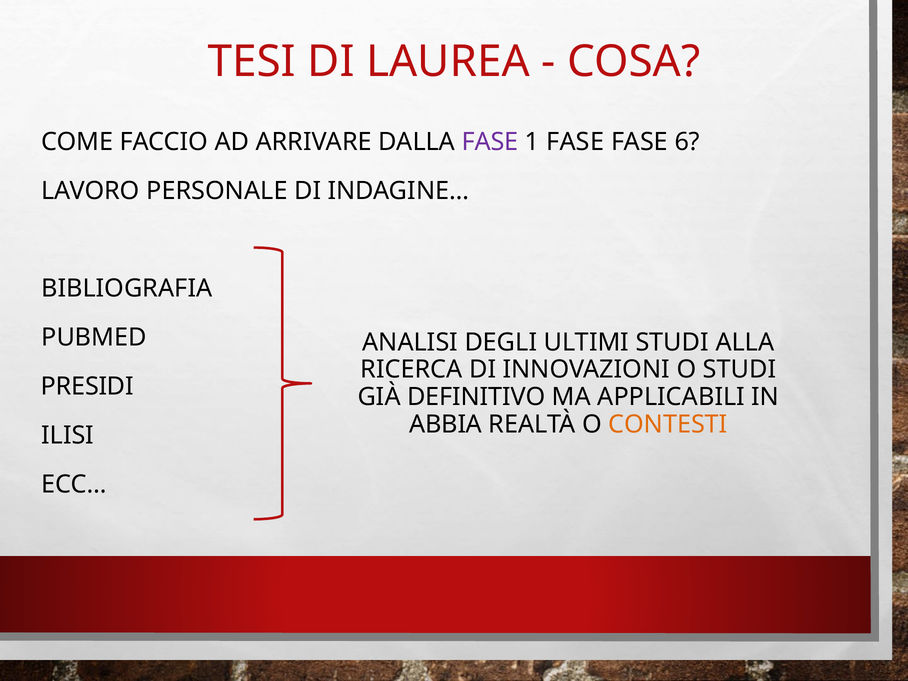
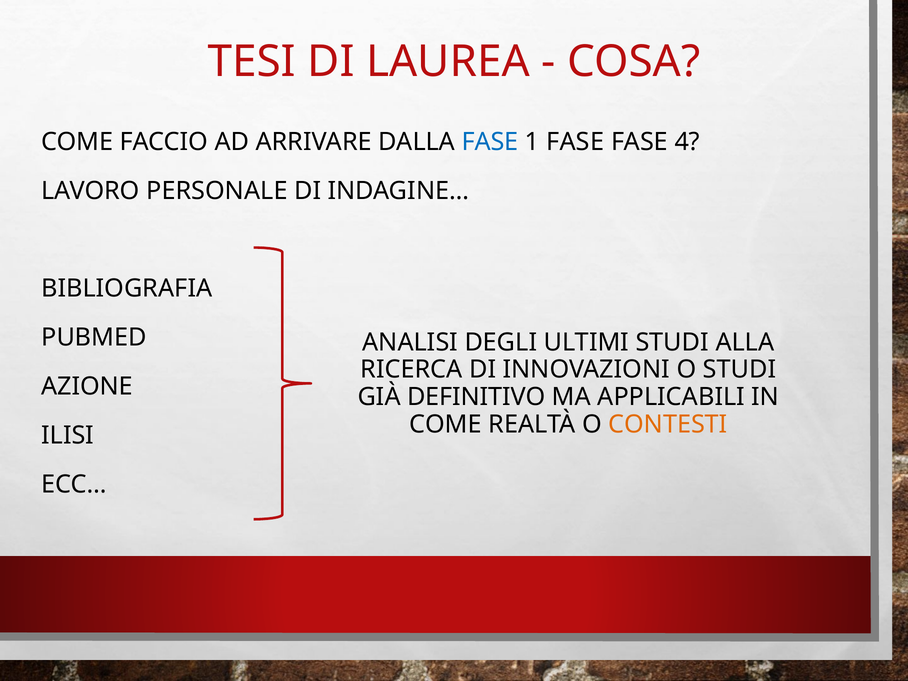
FASE colour: purple -> blue (490, 142)
6: 6 -> 4 (687, 142)
PRESIDI: PRESIDI -> AZIONE (87, 387)
ABBIA: ABBIA -> COME (446, 424)
